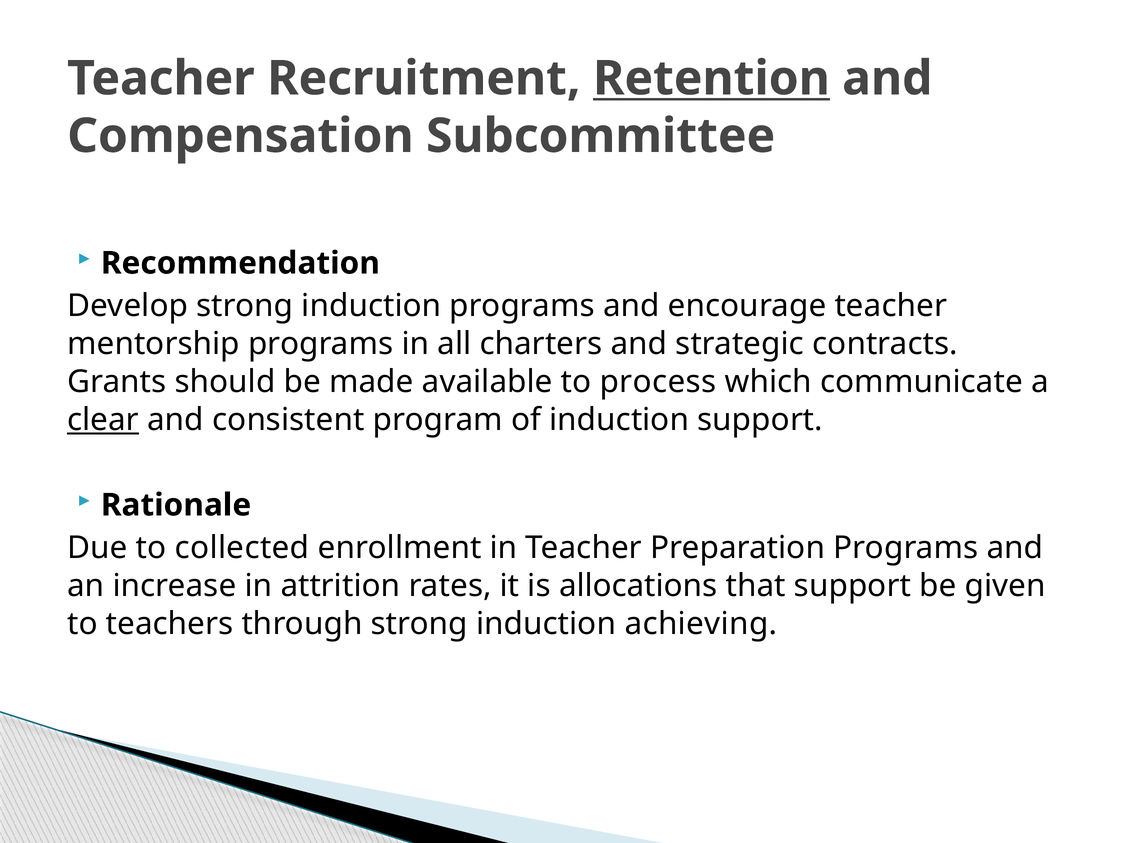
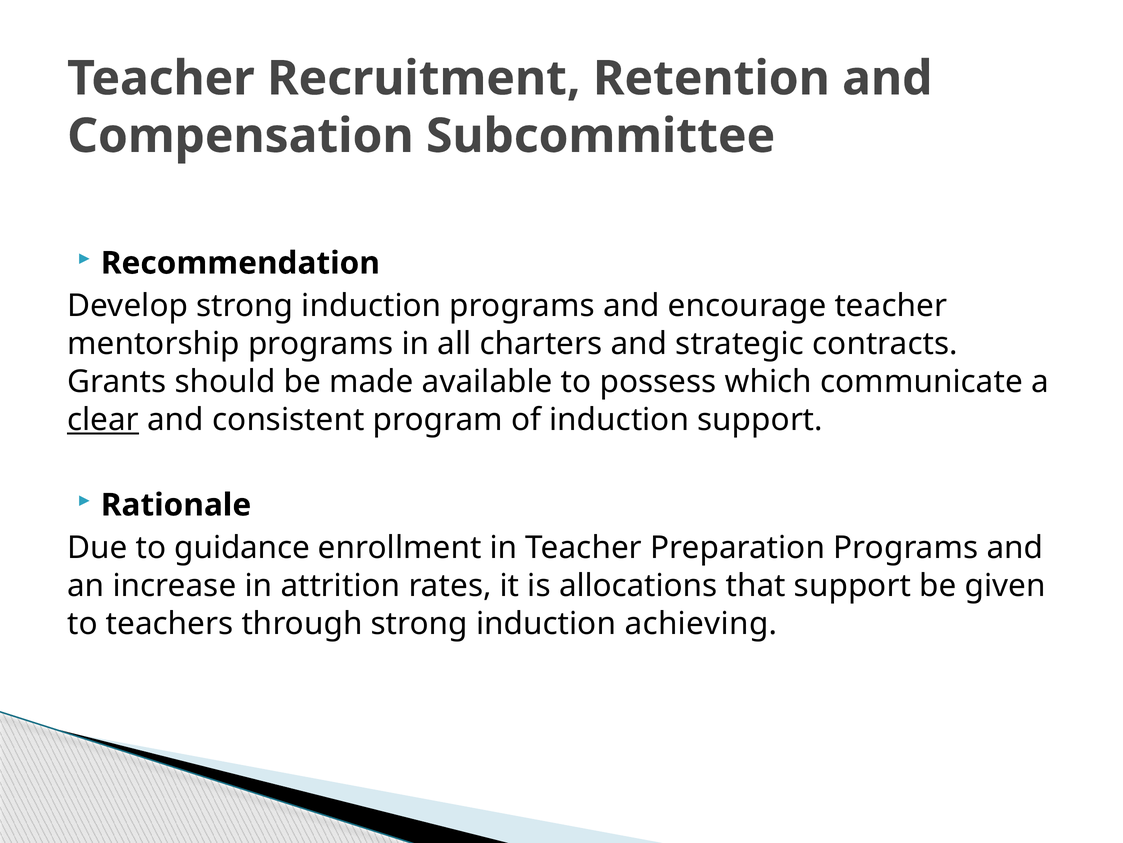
Retention underline: present -> none (711, 78)
process: process -> possess (658, 381)
collected: collected -> guidance (242, 547)
